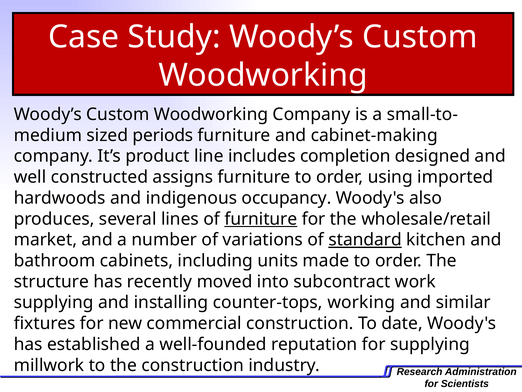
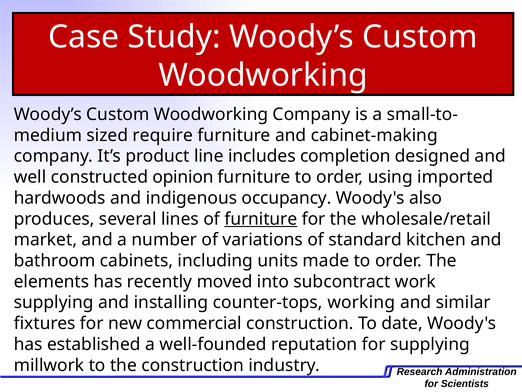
periods: periods -> require (163, 135)
assigns: assigns -> opinion (183, 177)
standard underline: present -> none (365, 240)
structure: structure -> elements (51, 281)
